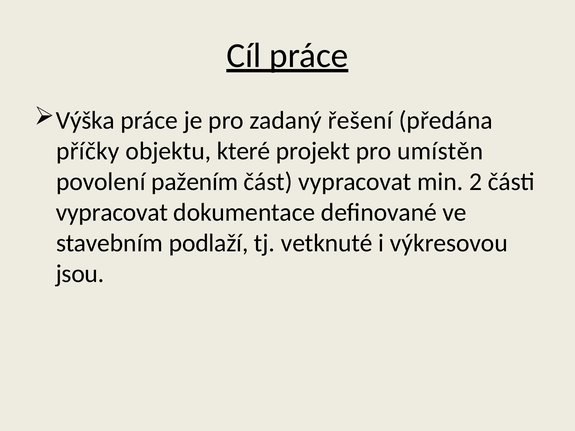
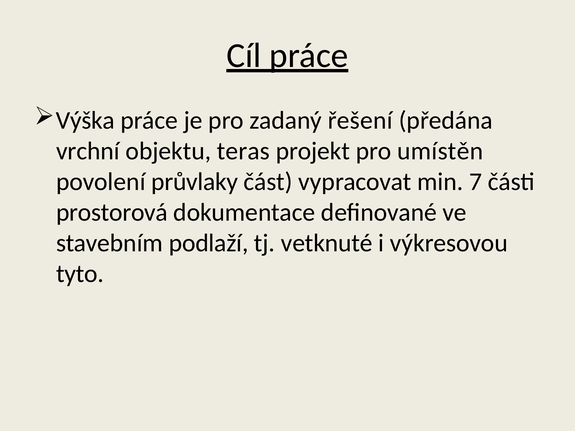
příčky: příčky -> vrchní (88, 151)
které: které -> teras (243, 151)
pažením: pažením -> průvlaky (195, 182)
2: 2 -> 7 (476, 182)
vypracovat: vypracovat -> prostorová (112, 213)
jsou: jsou -> tyto (80, 274)
